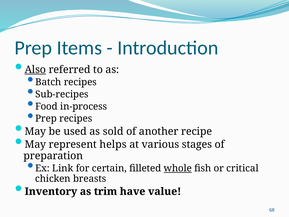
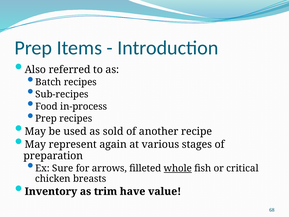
Also underline: present -> none (35, 70)
helps: helps -> again (113, 144)
Link: Link -> Sure (63, 168)
certain: certain -> arrows (109, 168)
